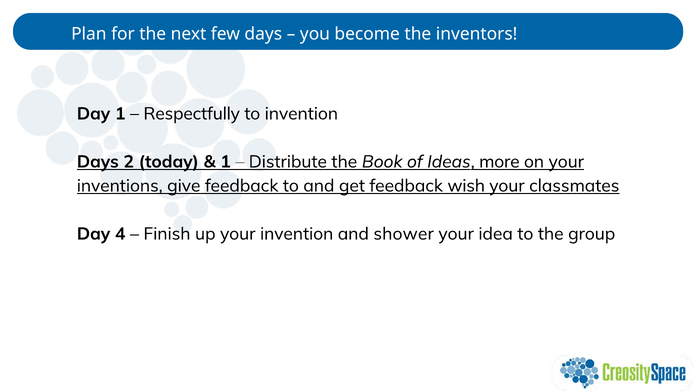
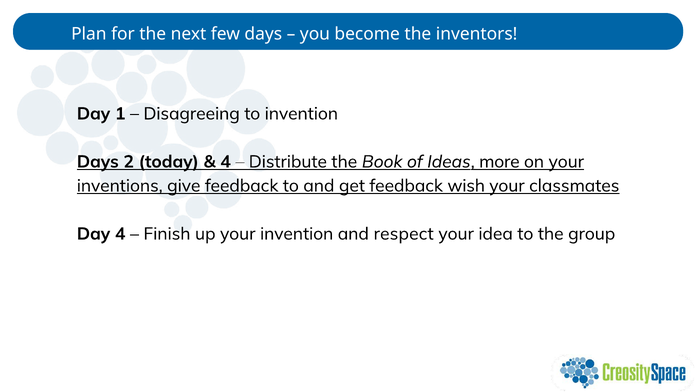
Respectfully: Respectfully -> Disagreeing (192, 114)
1: 1 -> 4 (226, 162)
shower: shower -> respect (404, 234)
